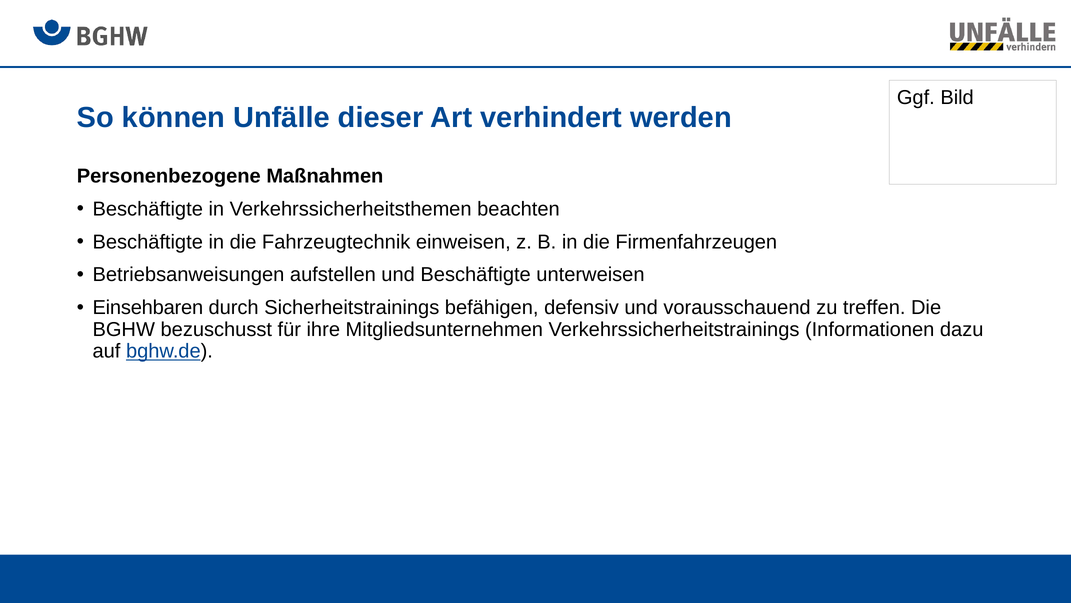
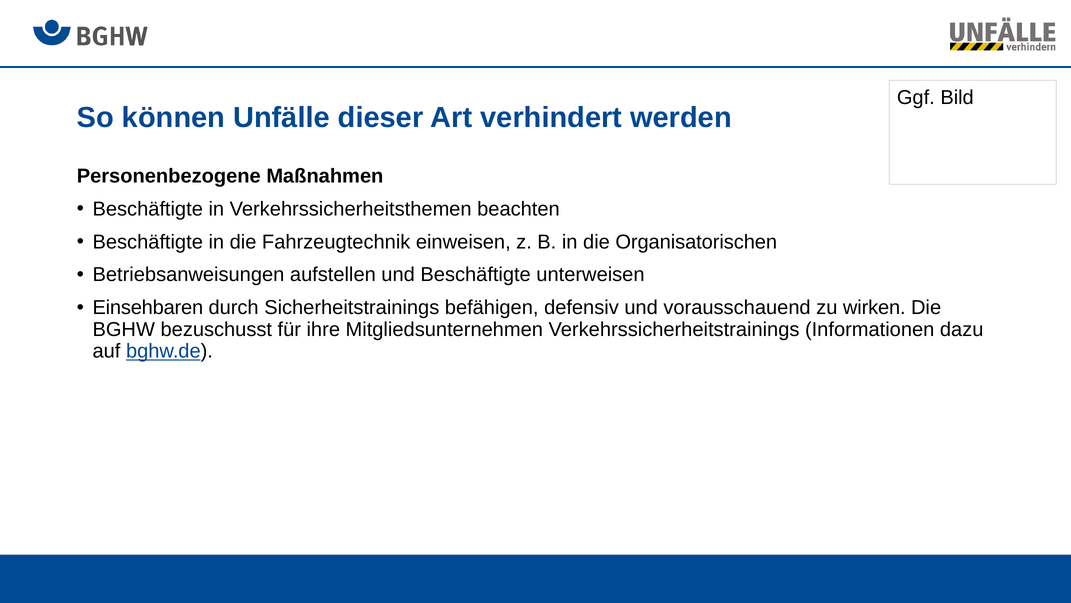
Firmenfahrzeugen: Firmenfahrzeugen -> Organisatorischen (696, 242)
treffen: treffen -> wirken (874, 307)
